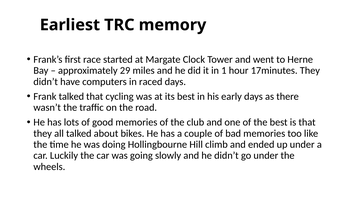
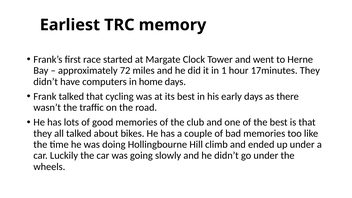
29: 29 -> 72 (125, 71)
raced: raced -> home (151, 82)
